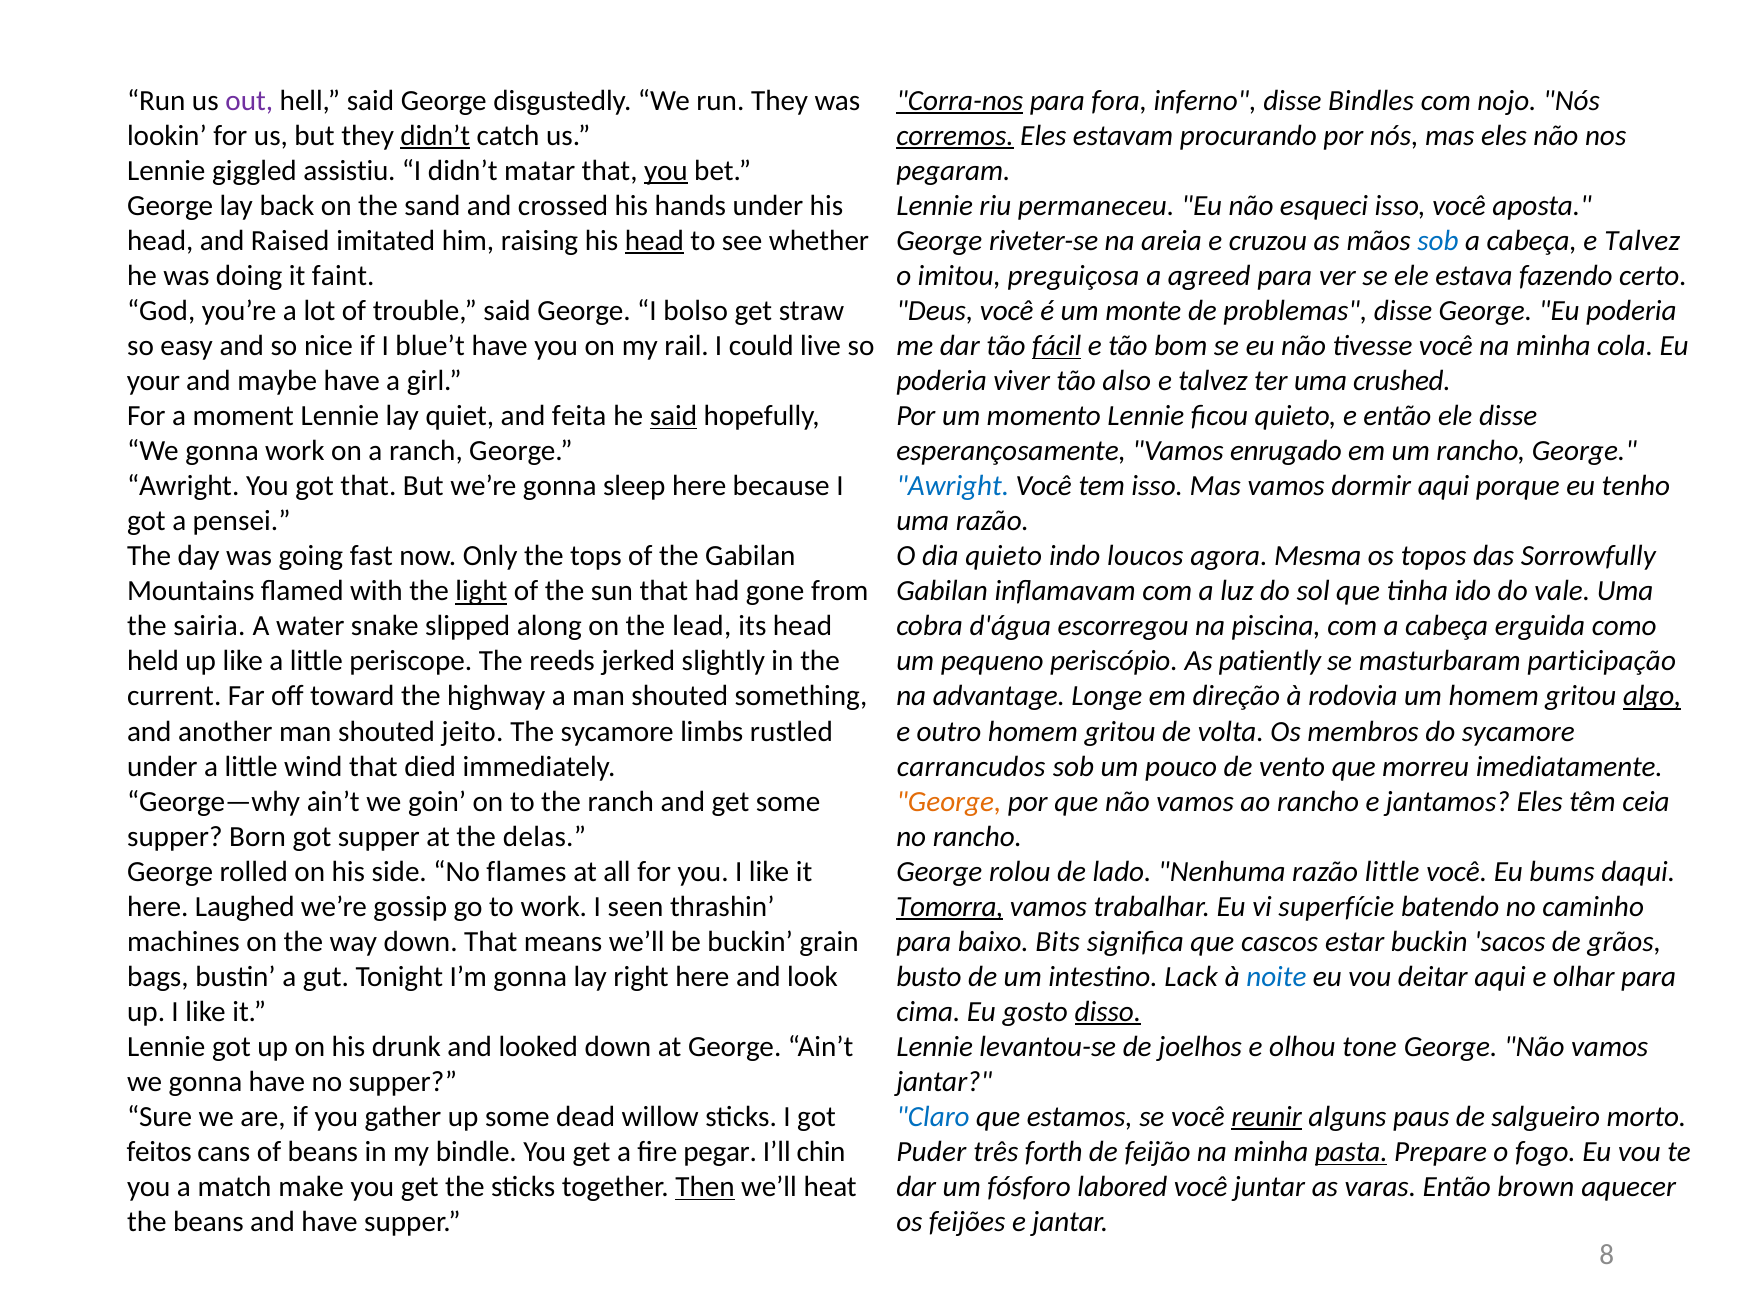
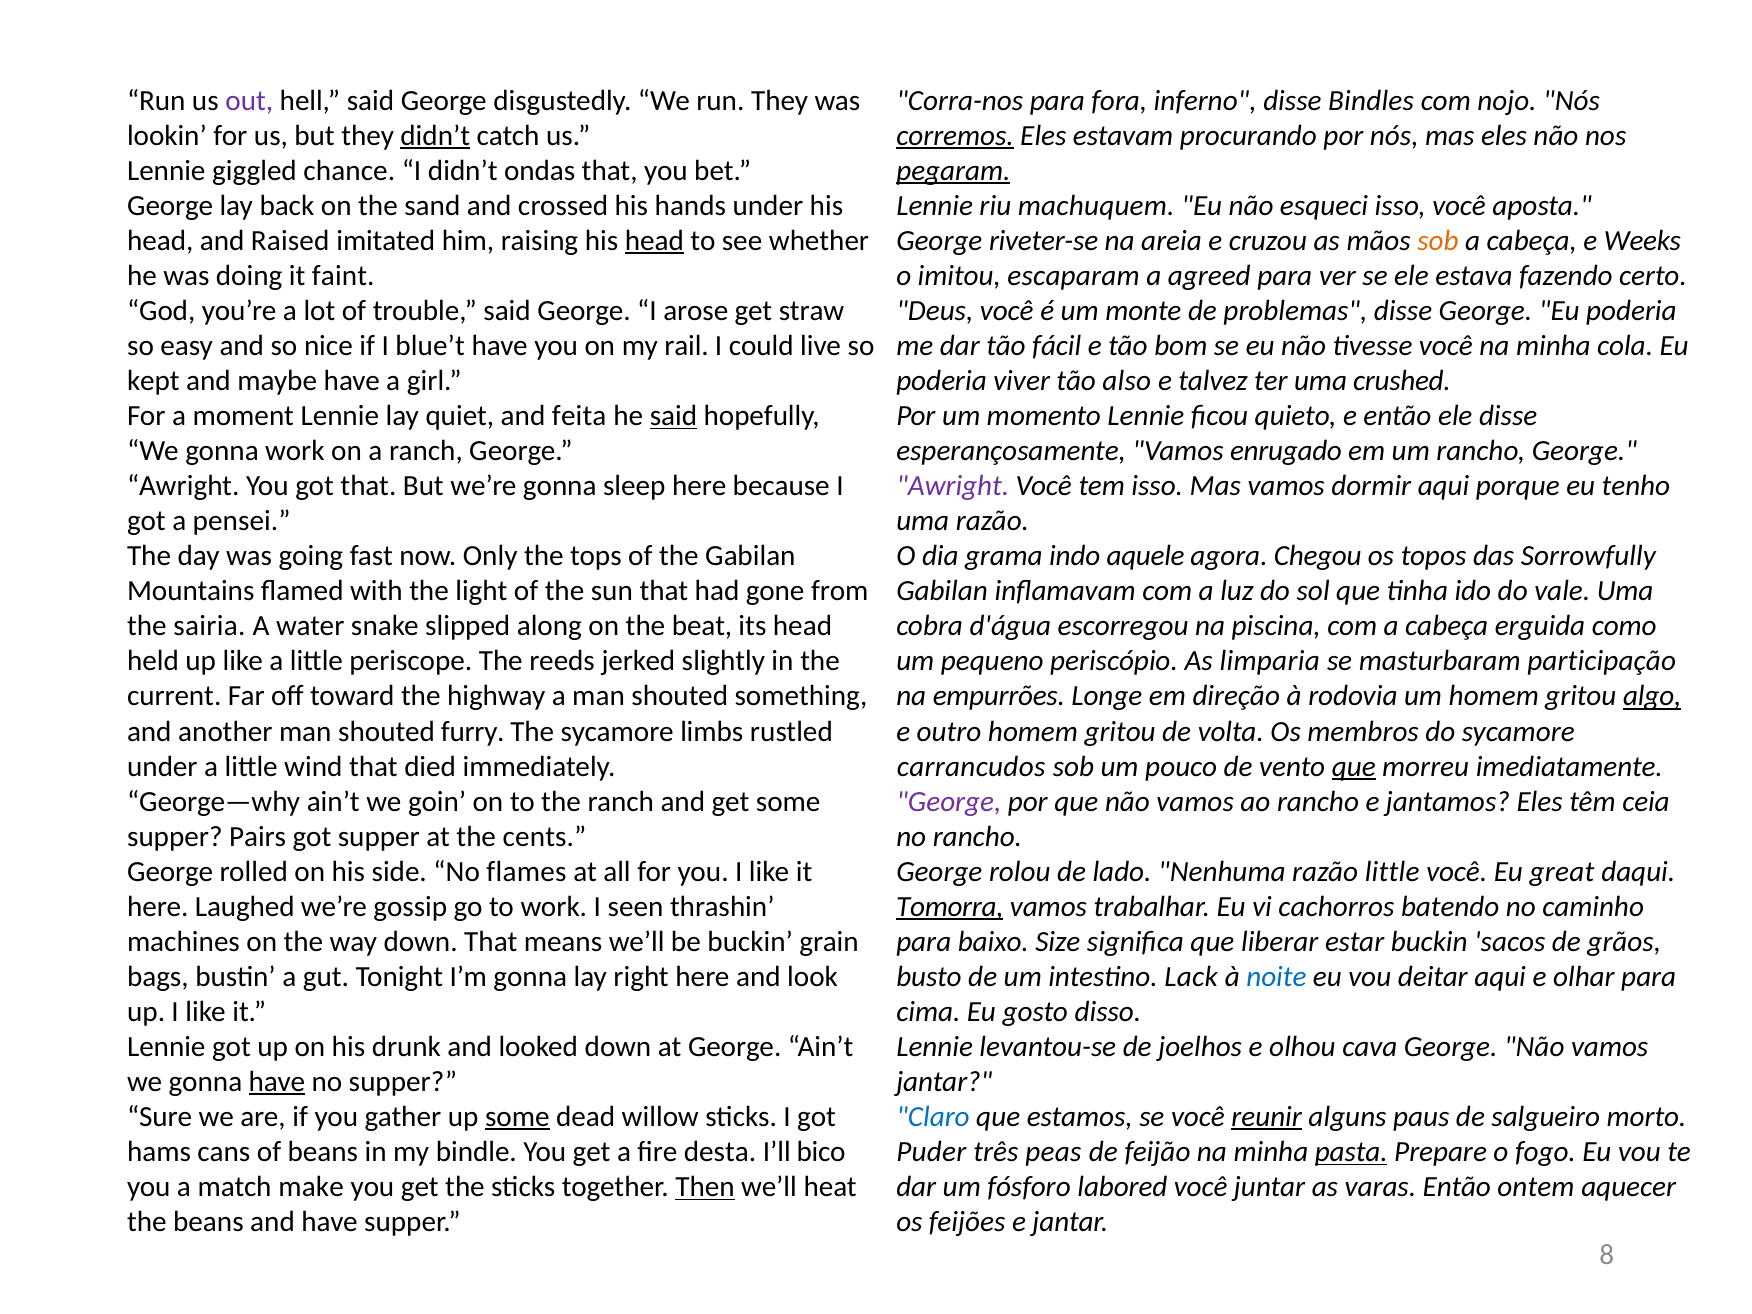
Corra-nos underline: present -> none (960, 101)
assistiu: assistiu -> chance (349, 171)
matar: matar -> ondas (540, 171)
you underline: present -> none (666, 171)
pegaram underline: none -> present (953, 171)
permaneceu: permaneceu -> machuquem (1096, 206)
sob colour: blue -> orange (1438, 241)
cabeça e Talvez: Talvez -> Weeks (1642, 241)
preguiçosa: preguiçosa -> escaparam (1074, 276)
bolso: bolso -> arose (696, 311)
fácil underline: present -> none (1057, 346)
your: your -> kept (153, 381)
Awright colour: blue -> purple (953, 486)
dia quieto: quieto -> grama (1004, 556)
loucos: loucos -> aquele (1146, 556)
Mesma: Mesma -> Chegou (1318, 556)
light underline: present -> none (481, 591)
lead: lead -> beat (702, 626)
patiently: patiently -> limparia (1270, 661)
advantage: advantage -> empurrões (999, 696)
jeito: jeito -> furry (473, 731)
que underline: none -> present (1354, 766)
George colour: orange -> purple (949, 801)
Born: Born -> Pairs (258, 837)
delas: delas -> cents (545, 837)
bums: bums -> great (1562, 872)
superfície: superfície -> cachorros (1336, 907)
Bits: Bits -> Size (1058, 942)
cascos: cascos -> liberar (1280, 942)
disso underline: present -> none (1108, 1012)
tone: tone -> cava (1370, 1047)
have underline: none -> present (277, 1082)
some underline: none -> present (517, 1117)
feitos: feitos -> hams (159, 1152)
pegar: pegar -> desta (720, 1152)
chin: chin -> bico (821, 1152)
forth: forth -> peas (1053, 1152)
brown: brown -> ontem (1536, 1187)
